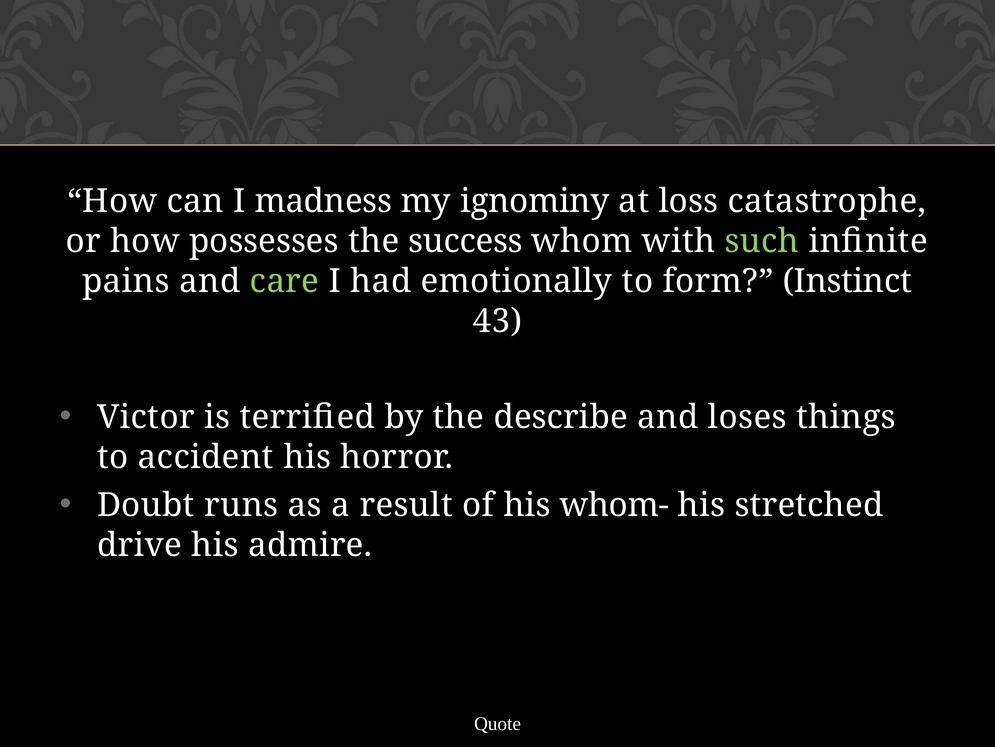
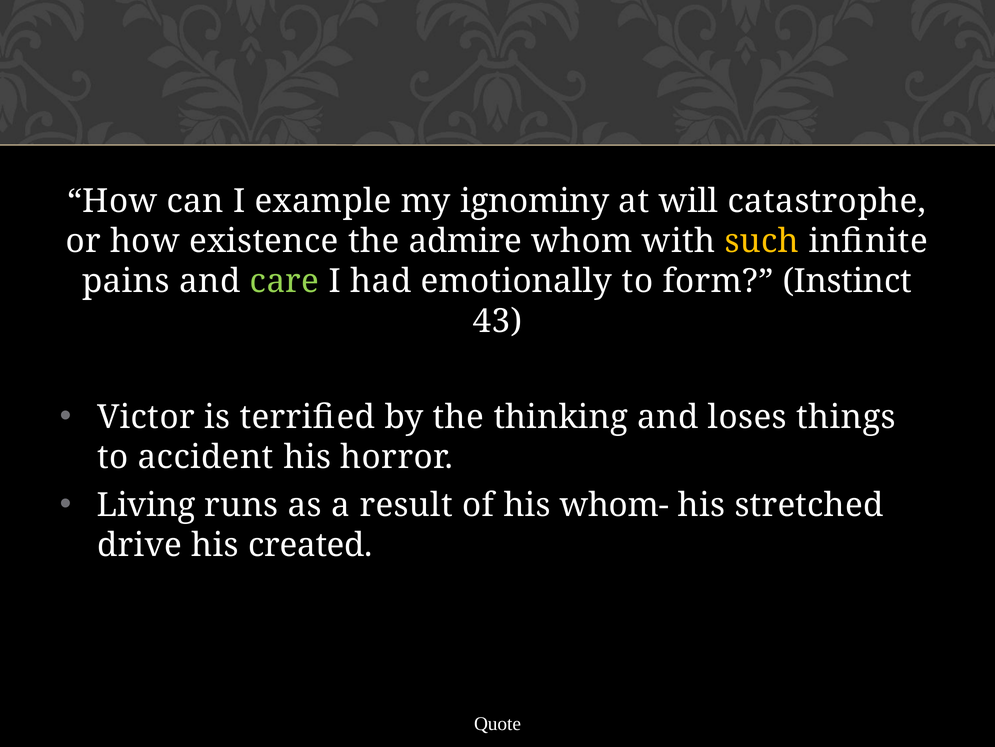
madness: madness -> example (323, 201)
loss: loss -> will (688, 201)
possesses: possesses -> existence (264, 241)
success: success -> admire (465, 241)
such colour: light green -> yellow (762, 241)
describe: describe -> thinking (561, 417)
Doubt: Doubt -> Living (146, 505)
admire: admire -> created (311, 545)
